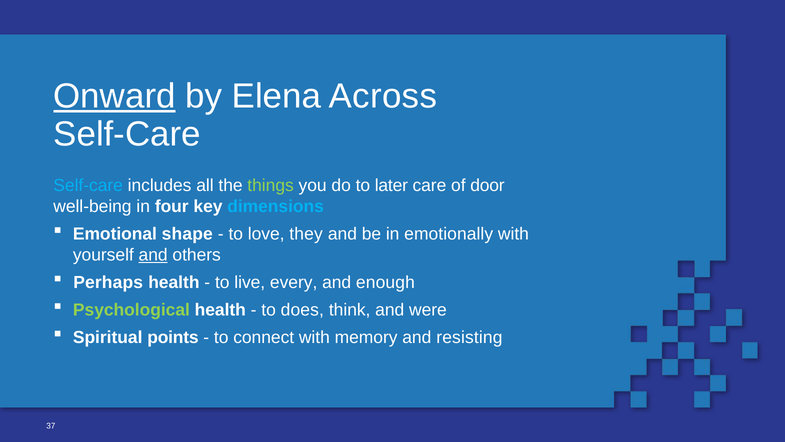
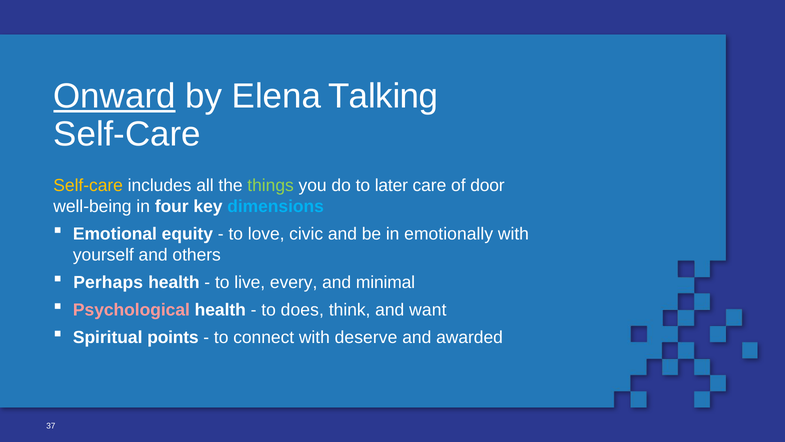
Across: Across -> Talking (383, 96)
Self-care colour: light blue -> yellow (88, 185)
shape: shape -> equity (187, 234)
they: they -> civic (306, 234)
and underline: present -> none (153, 255)
enough: enough -> minimal (386, 282)
Psychological colour: light green -> pink (131, 309)
were: were -> want (428, 309)
memory: memory -> deserve (366, 337)
resisting: resisting -> awarded (470, 337)
